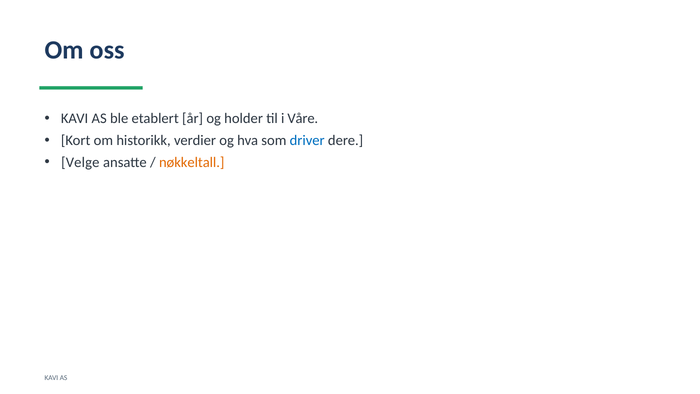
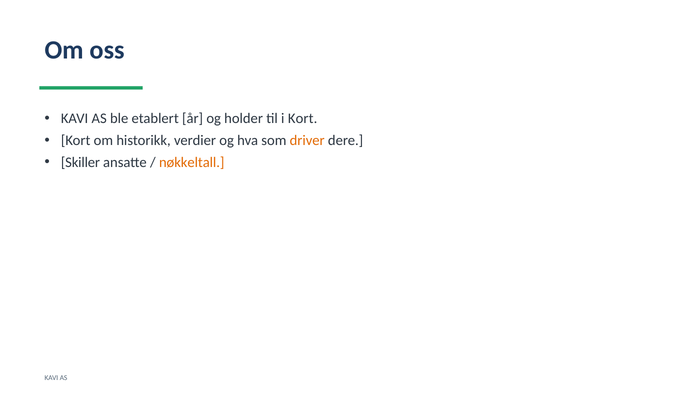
i Våre: Våre -> Kort (303, 119)
driver colour: blue -> orange (307, 140)
Velge: Velge -> Skiller (80, 162)
